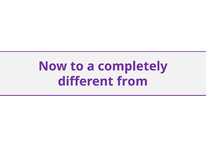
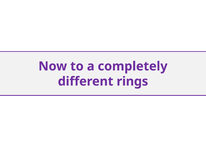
from: from -> rings (132, 81)
